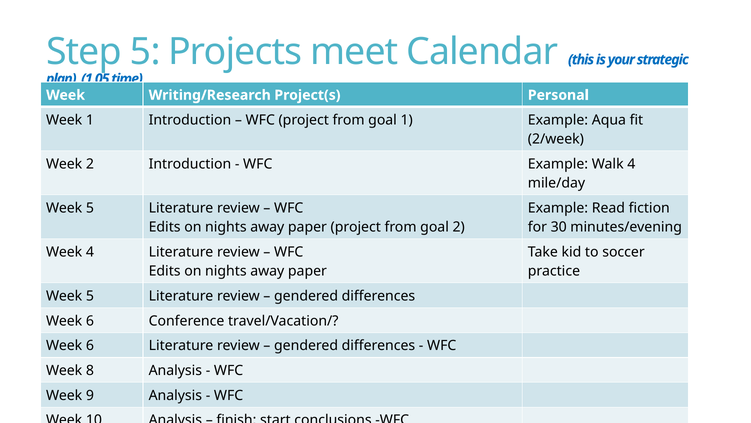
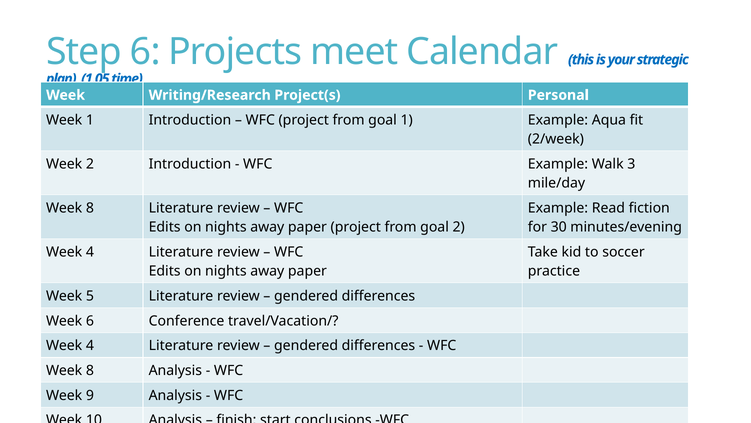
Step 5: 5 -> 6 (145, 52)
Walk 4: 4 -> 3 (631, 164)
5: 5 -> 8 (90, 208)
6: 6 -> 4 (90, 345)
